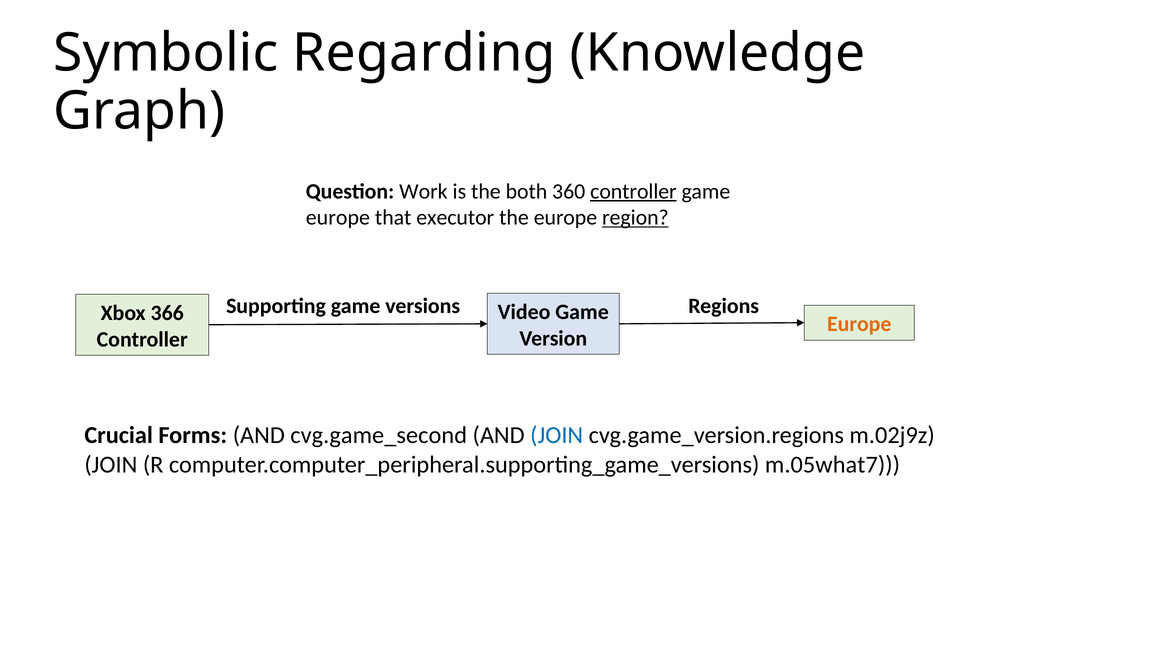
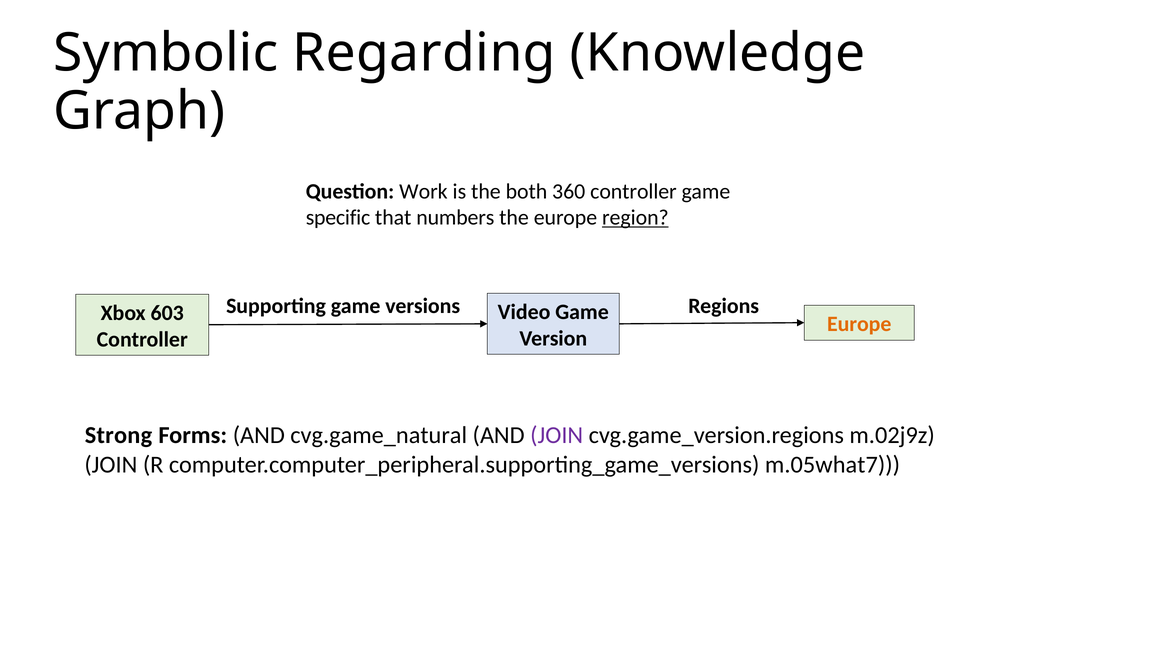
controller underline: present -> none (633, 191)
europe: europe -> specific (338, 218)
executor: executor -> numbers (455, 218)
366: 366 -> 603 (167, 313)
Crucial: Crucial -> Strong (118, 435)
cvg.game_second: cvg.game_second -> cvg.game_natural (379, 435)
JOIN colour: blue -> purple (557, 435)
